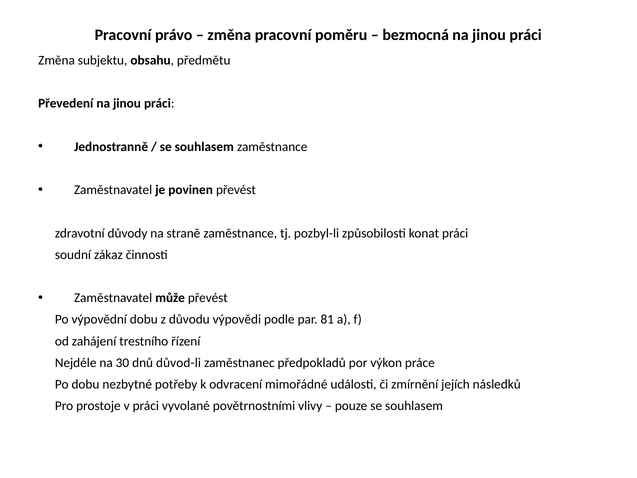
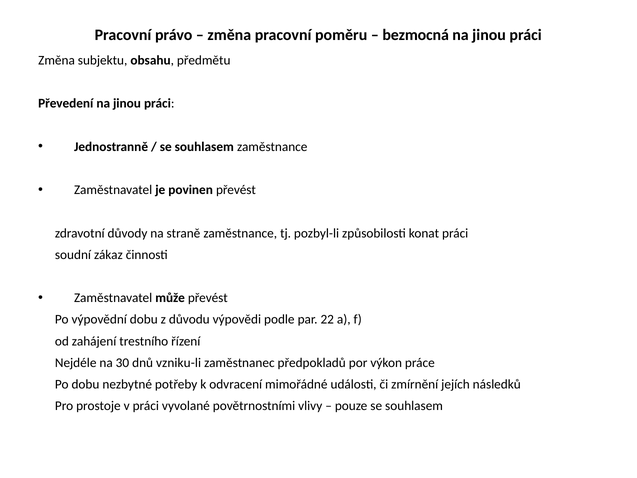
81: 81 -> 22 (327, 319)
důvod-li: důvod-li -> vzniku-li (179, 363)
